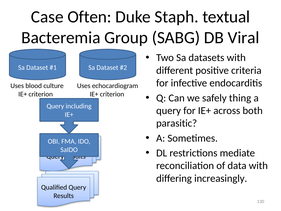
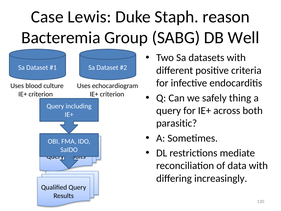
Often: Often -> Lewis (89, 17)
textual: textual -> reason (226, 17)
Viral: Viral -> Well (244, 38)
